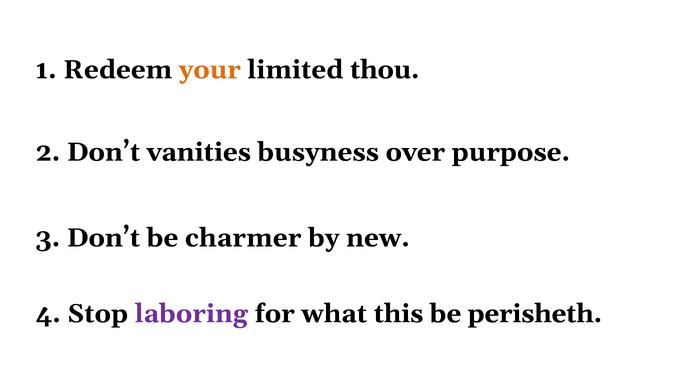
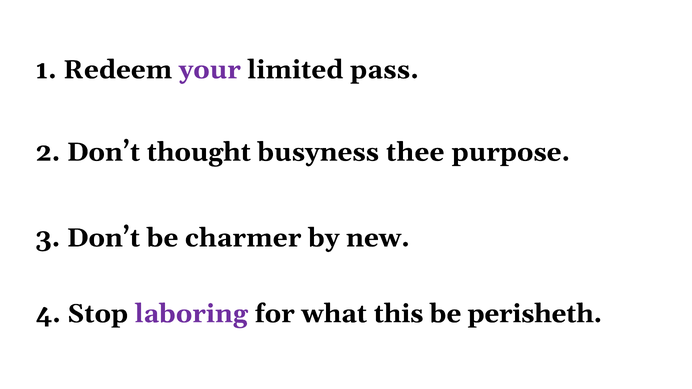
your colour: orange -> purple (210, 70)
thou: thou -> pass (384, 70)
vanities: vanities -> thought (199, 152)
over: over -> thee (415, 152)
